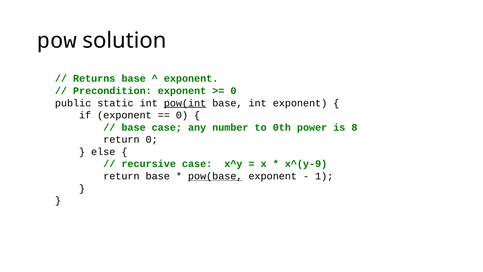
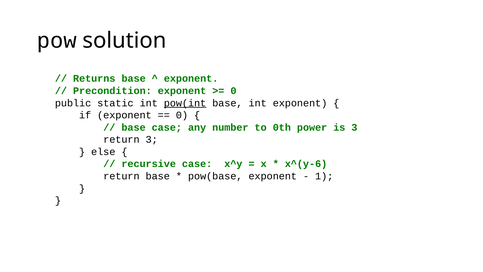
is 8: 8 -> 3 (354, 127)
return 0: 0 -> 3 (152, 139)
x^(y-9: x^(y-9 -> x^(y-6 (306, 164)
pow(base underline: present -> none (215, 176)
